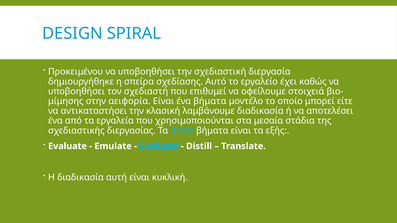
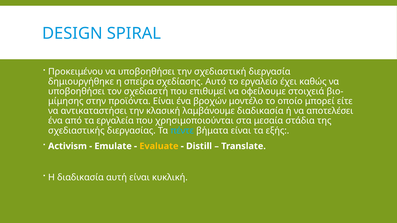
αειφορία: αειφορία -> προϊόντα (129, 101)
ένα βήματα: βήματα -> βροχών (210, 101)
Evaluate: Evaluate -> Activism (67, 146)
Evaluate colour: light blue -> yellow (159, 146)
